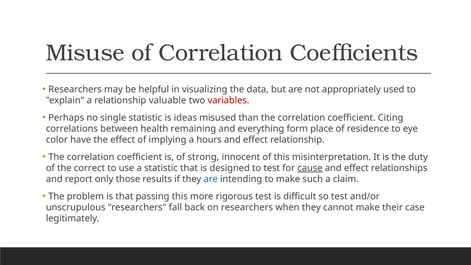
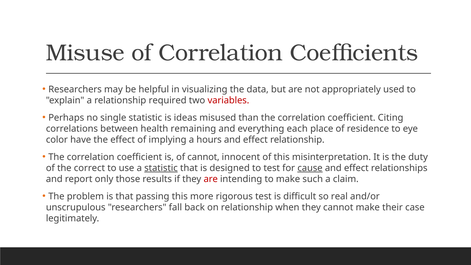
valuable: valuable -> required (168, 100)
form: form -> each (297, 129)
of strong: strong -> cannot (203, 157)
statistic underline: none -> present (161, 168)
are colour: blue -> red (211, 179)
so test: test -> real (339, 196)
on researchers: researchers -> relationship (247, 207)
